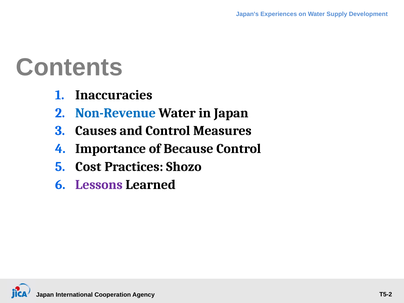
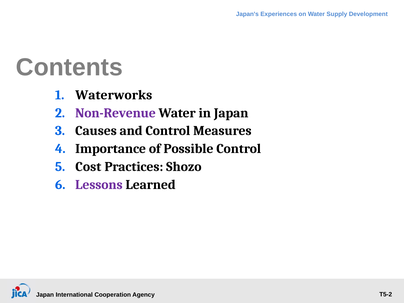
Inaccuracies: Inaccuracies -> Waterworks (114, 95)
Non-Revenue colour: blue -> purple (115, 113)
Because: Because -> Possible (188, 149)
